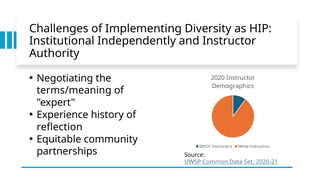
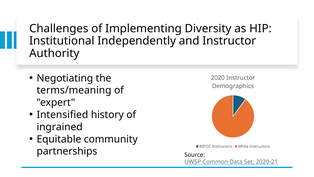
Experience: Experience -> Intensified (62, 115)
reflection: reflection -> ingrained (60, 127)
